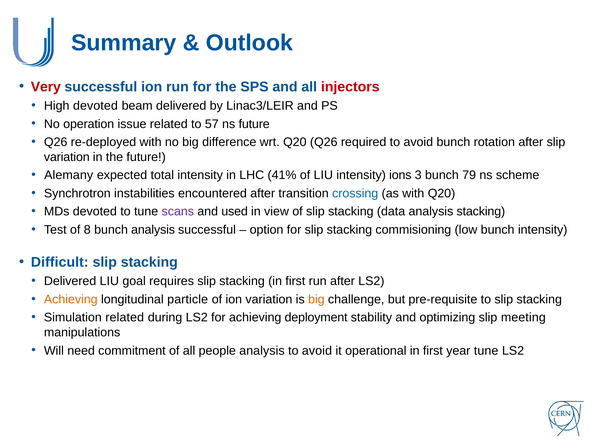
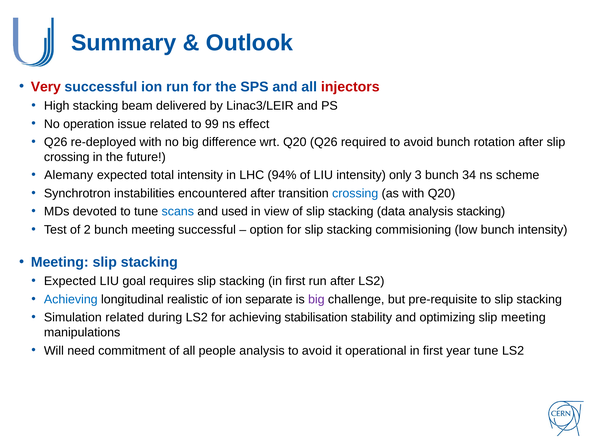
High devoted: devoted -> stacking (96, 106)
57: 57 -> 99 (212, 124)
ns future: future -> effect (254, 124)
variation: variation -> crossing (67, 157)
41%: 41% -> 94% (282, 175)
ions: ions -> only (400, 175)
79: 79 -> 34 (469, 175)
scans colour: purple -> blue (178, 212)
8: 8 -> 2 (87, 230)
bunch analysis: analysis -> meeting (153, 230)
Difficult: Difficult -> Meeting (60, 262)
Delivered: Delivered -> Expected (70, 281)
Achieving colour: orange -> blue (71, 300)
particle: particle -> realistic (188, 300)
ion variation: variation -> separate (269, 300)
big colour: orange -> purple (316, 300)
deployment: deployment -> stabilisation (316, 318)
